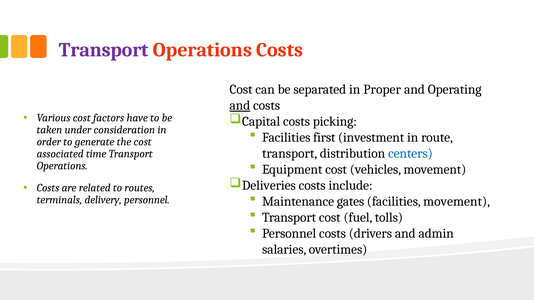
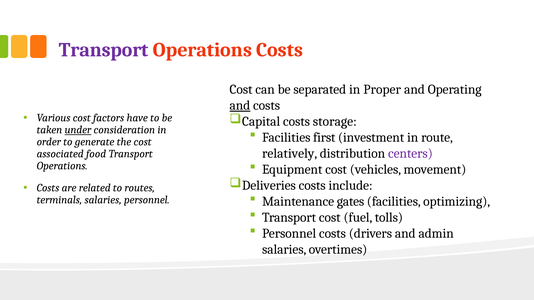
picking: picking -> storage (335, 122)
under underline: none -> present (78, 130)
transport: transport -> relatively (290, 154)
centers colour: blue -> purple (410, 154)
time: time -> food (96, 154)
facilities movement: movement -> optimizing (457, 202)
terminals delivery: delivery -> salaries (103, 200)
